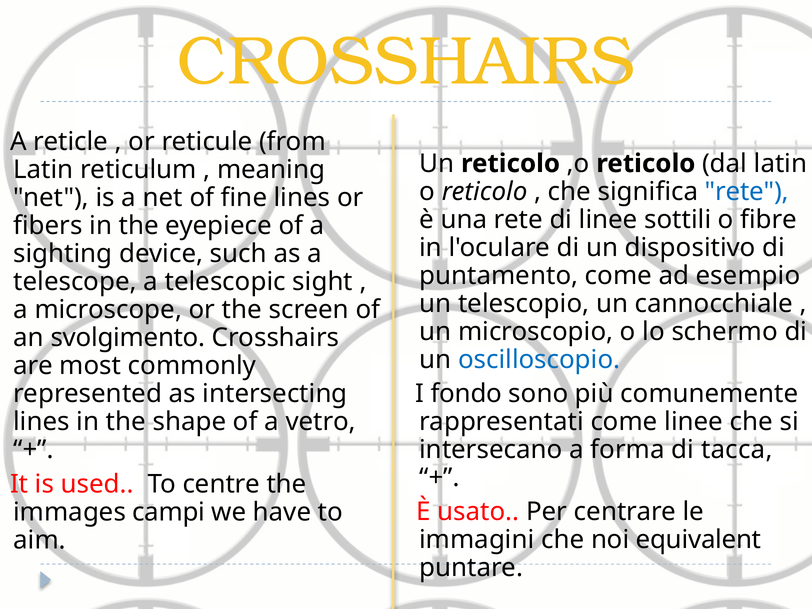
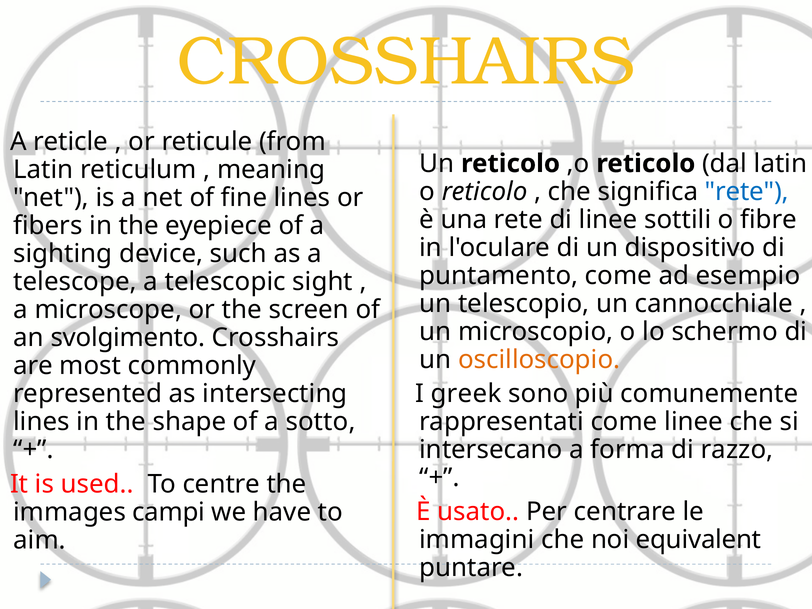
oscilloscopio colour: blue -> orange (539, 360)
fondo: fondo -> greek (466, 394)
vetro: vetro -> sotto (321, 422)
tacca: tacca -> razzo (737, 450)
